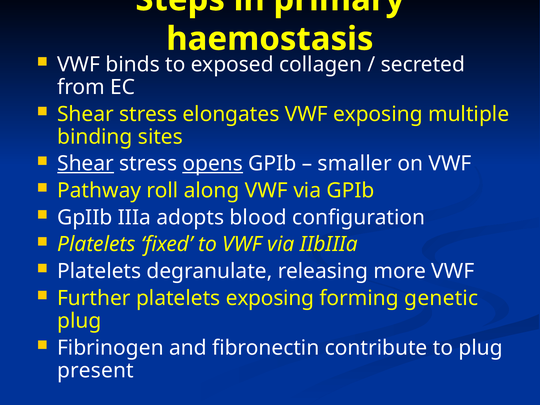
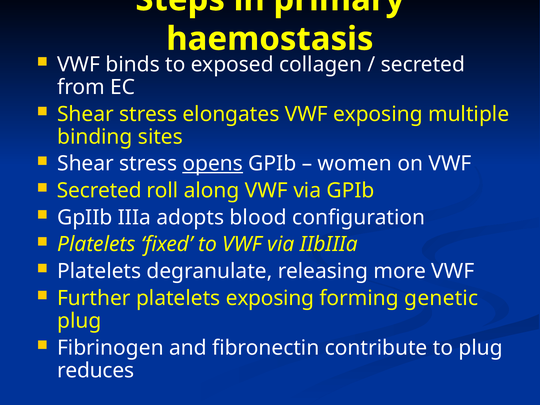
Shear underline: present -> none (86, 164)
smaller: smaller -> women (355, 164)
Pathway: Pathway -> Secreted (99, 191)
present: present -> reduces (96, 370)
